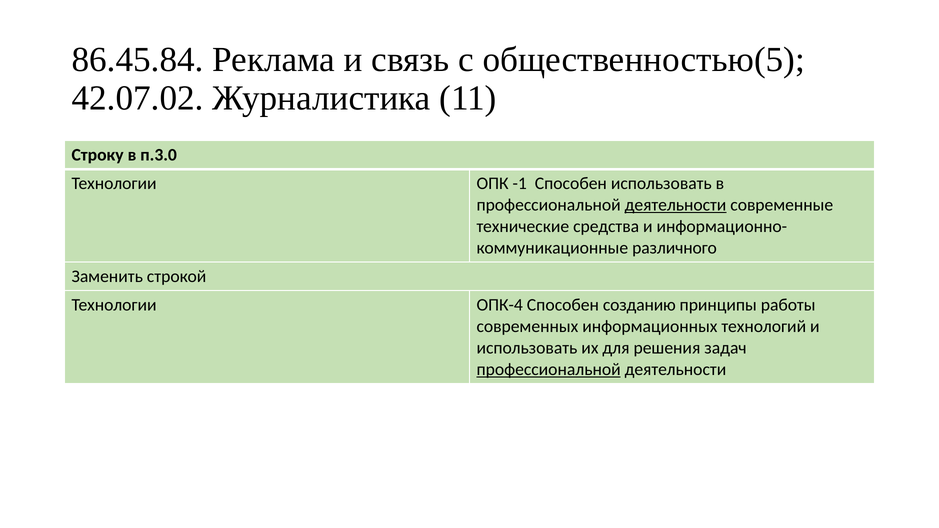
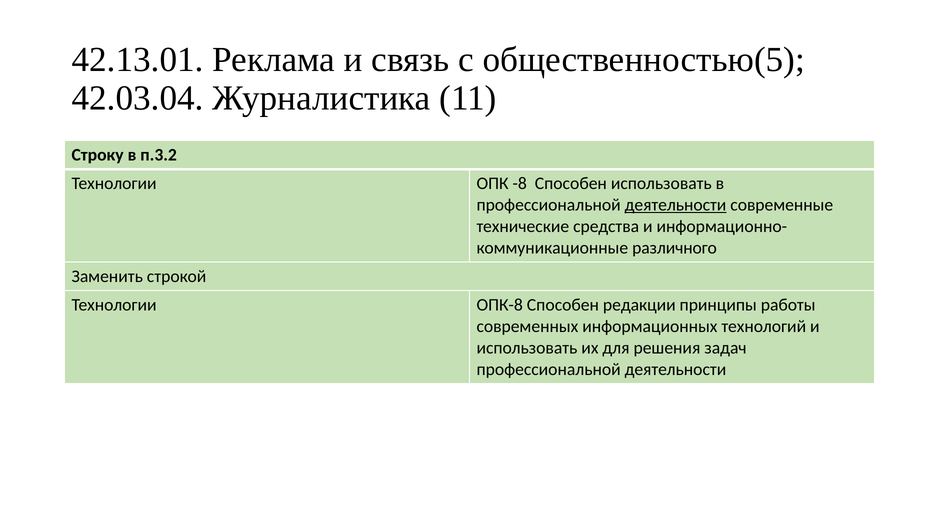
86.45.84: 86.45.84 -> 42.13.01 (138, 60)
42.07.02: 42.07.02 -> 42.03.04 (138, 98)
п.3.0: п.3.0 -> п.3.2 (159, 155)
-1: -1 -> -8 (520, 184)
ОПК-4: ОПК-4 -> ОПК-8 (500, 305)
созданию: созданию -> редакции (639, 305)
профессиональной underline: present -> none (549, 370)
